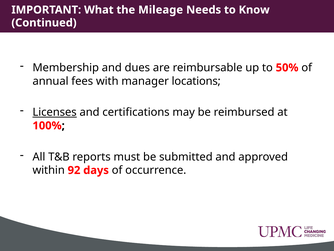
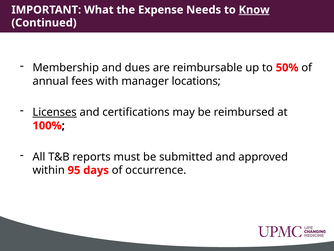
Mileage: Mileage -> Expense (161, 10)
Know underline: none -> present (254, 10)
92: 92 -> 95 (74, 170)
